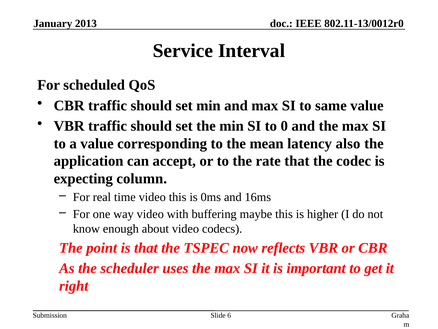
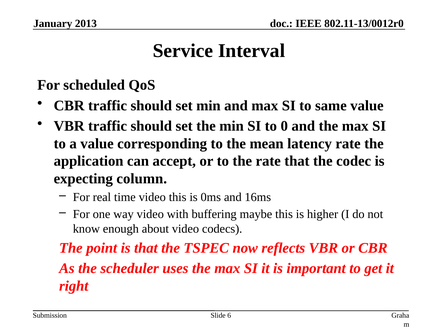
latency also: also -> rate (348, 143)
